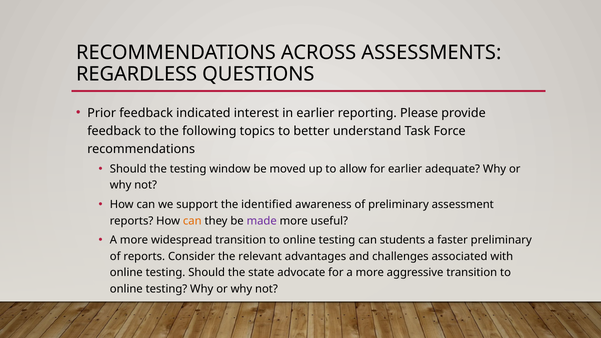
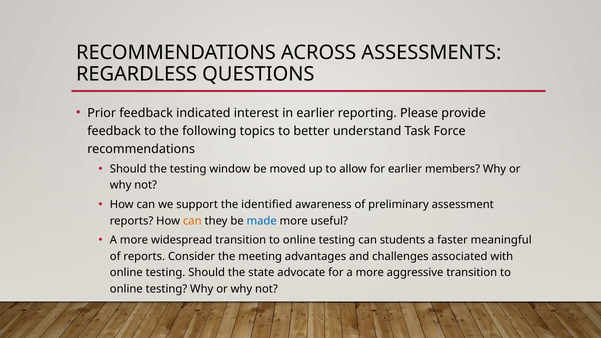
adequate: adequate -> members (453, 169)
made colour: purple -> blue (262, 221)
faster preliminary: preliminary -> meaningful (501, 240)
relevant: relevant -> meeting (260, 256)
